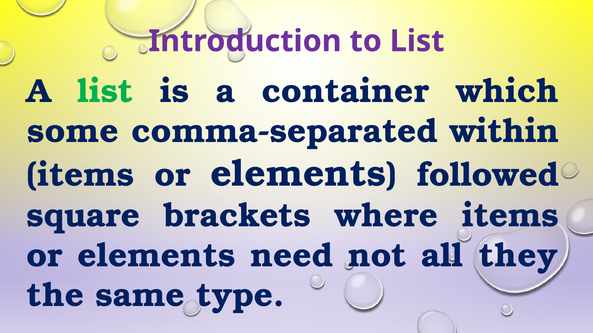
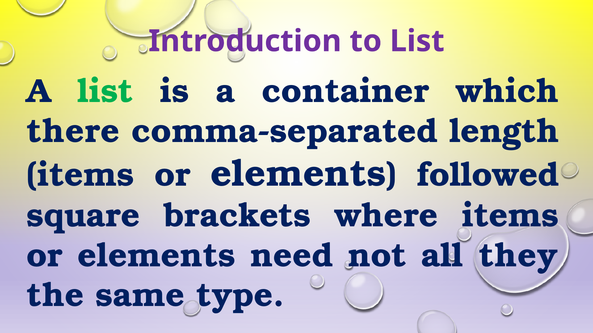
some: some -> there (73, 131)
within: within -> length (504, 131)
